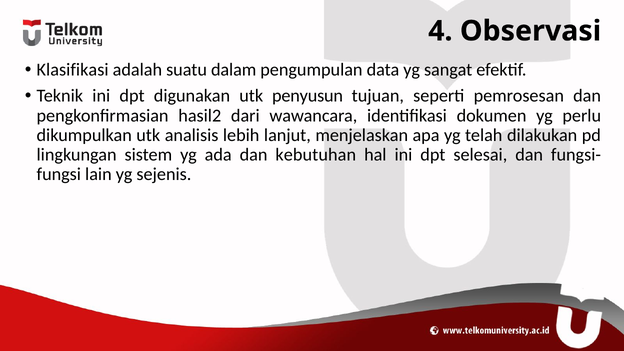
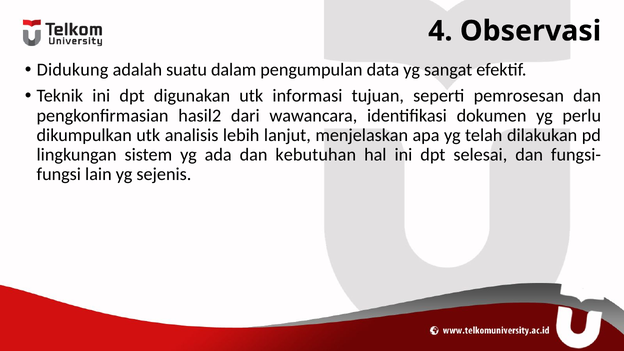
Klasifikasi: Klasifikasi -> Didukung (73, 70)
penyusun: penyusun -> informasi (307, 96)
